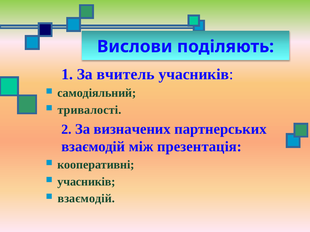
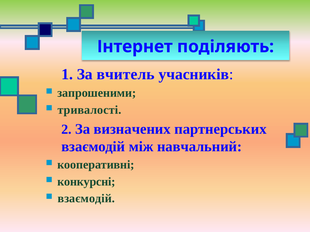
Вислови: Вислови -> Інтернет (135, 47)
самодіяльний: самодіяльний -> запрошеними (97, 93)
презентація: презентація -> навчальний (200, 147)
учасників: учасників -> конкурсні (86, 182)
